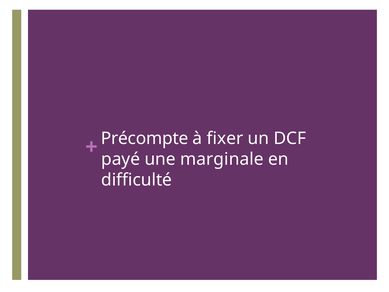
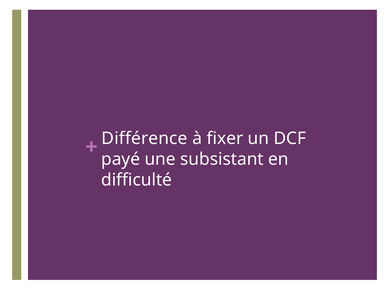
Précompte: Précompte -> Différence (144, 138)
marginale: marginale -> subsistant (222, 159)
